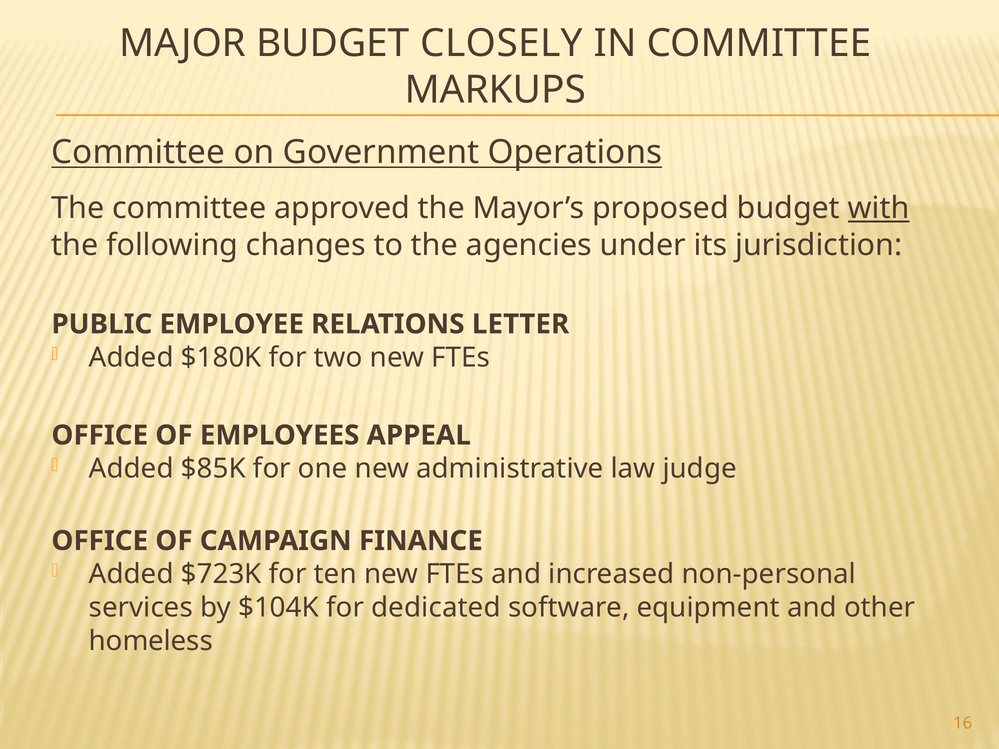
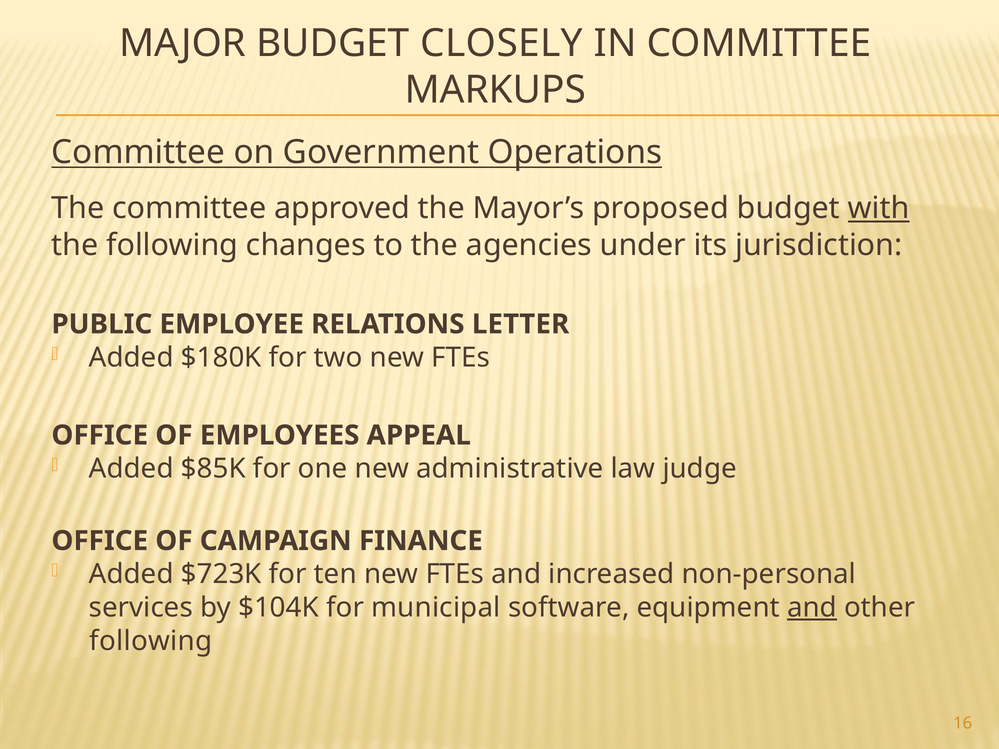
dedicated: dedicated -> municipal (436, 608)
and underline: none -> present (812, 608)
homeless: homeless -> following (151, 641)
